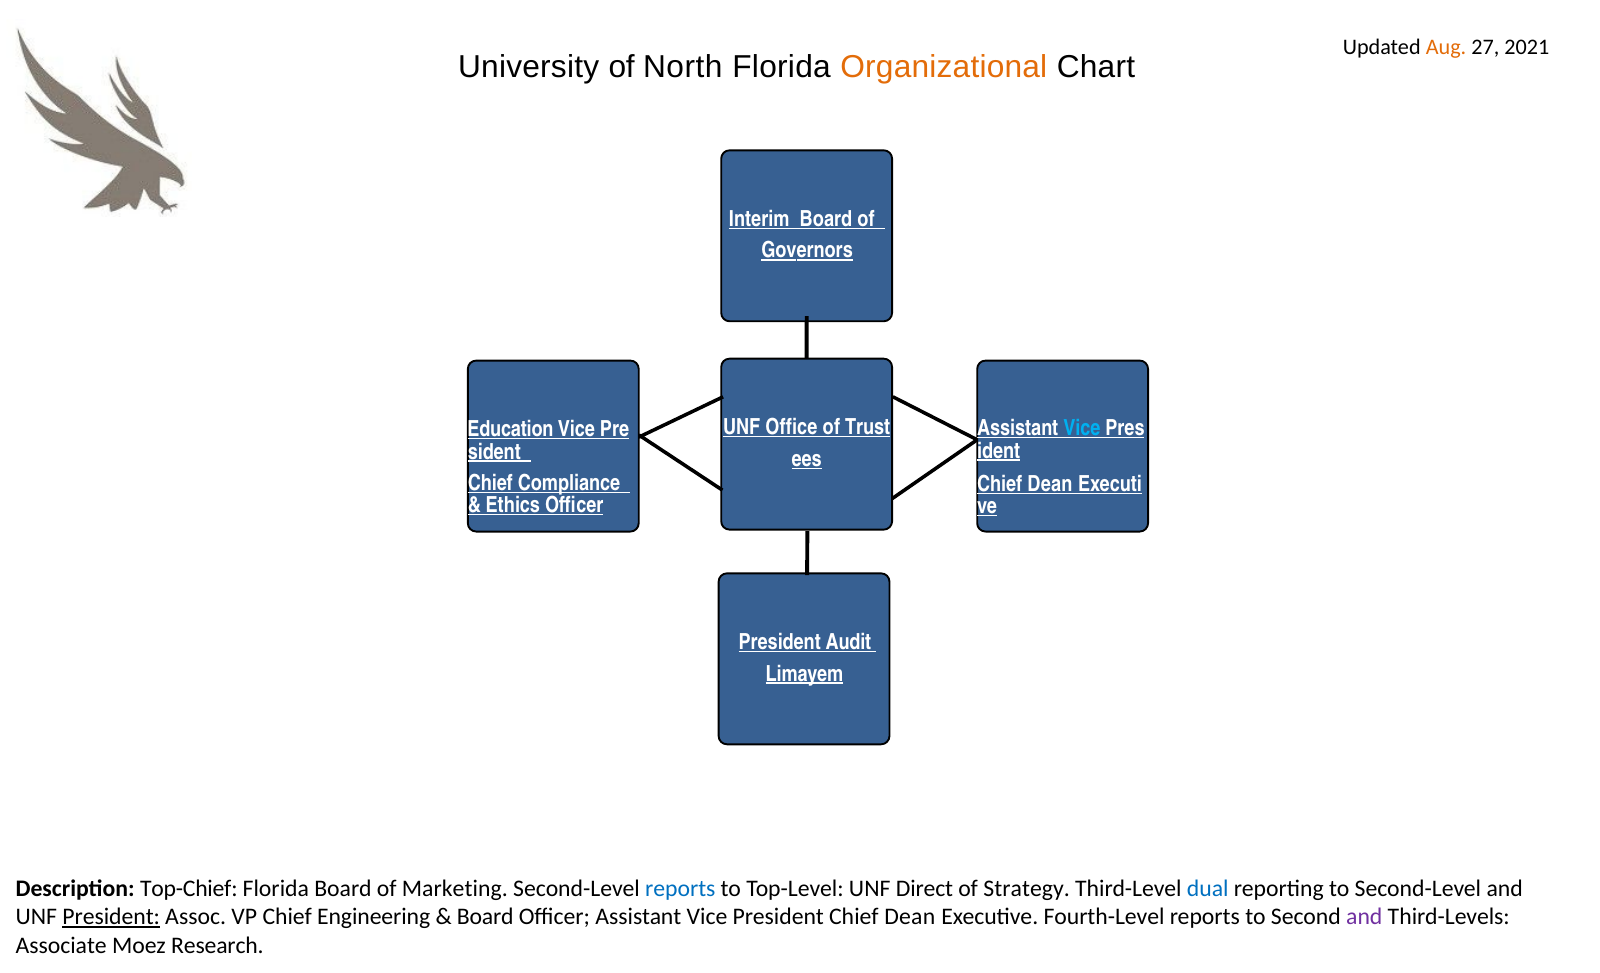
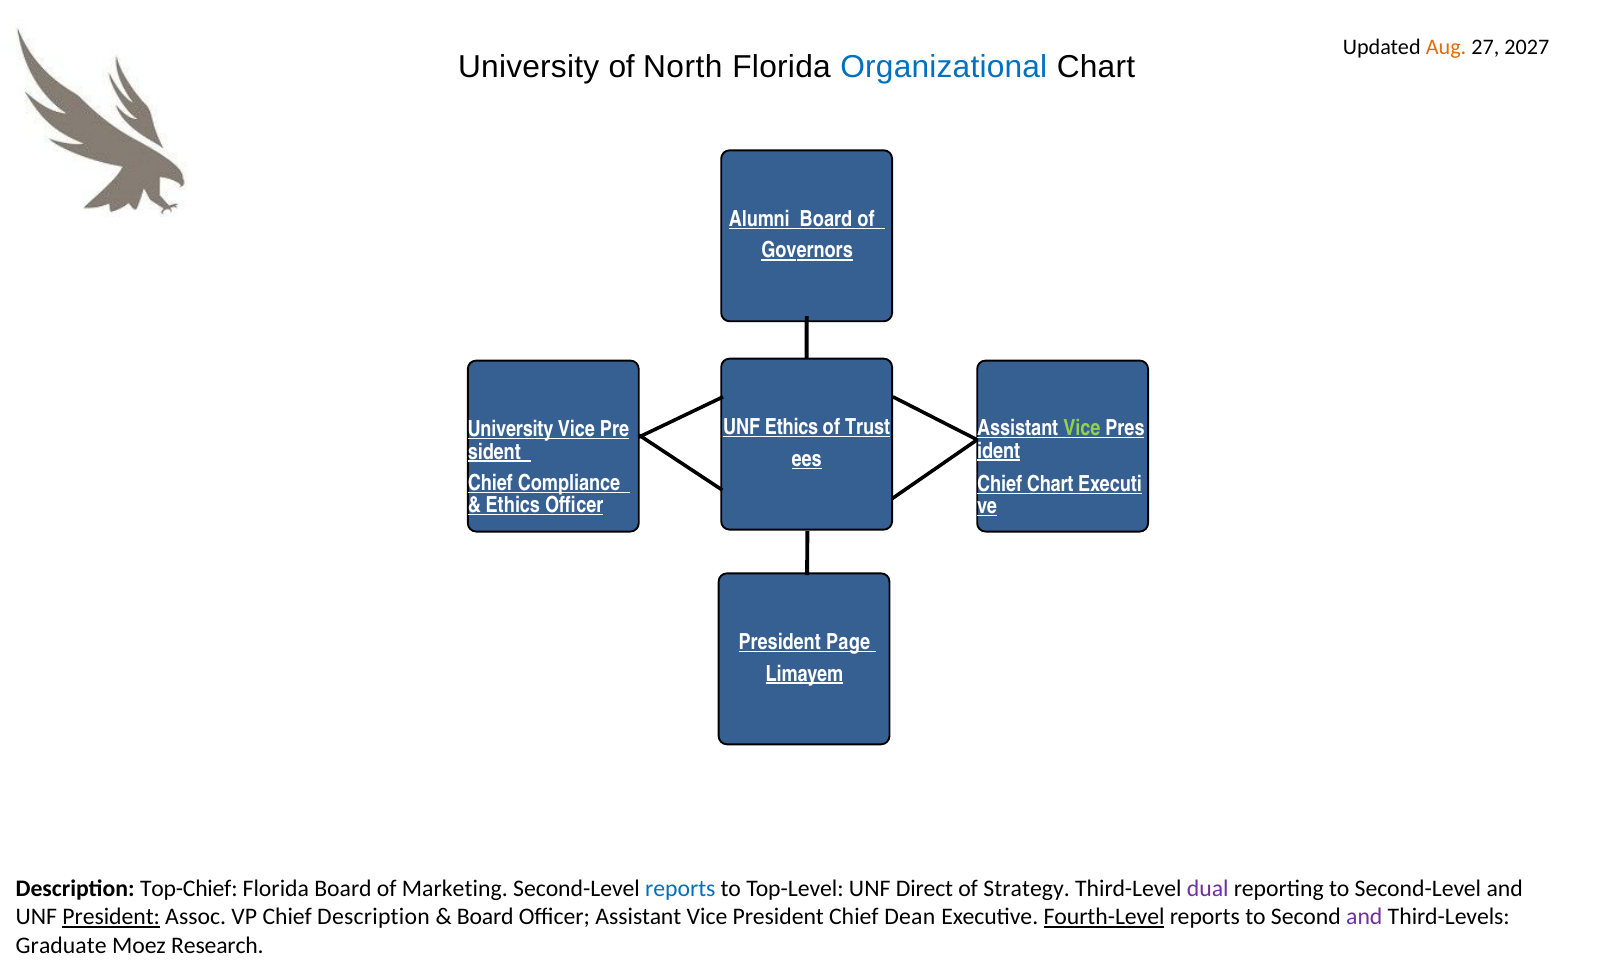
2021: 2021 -> 2027 (1527, 47)
Organizational colour: orange -> blue (944, 67)
Interim: Interim -> Alumni (759, 219)
UNF Office: Office -> Ethics (792, 427)
Vice colour: light blue -> light green (1082, 428)
Education: Education -> University (510, 429)
Dean: Dean -> Chart (1050, 484)
Audit: Audit -> Page (848, 642)
dual colour: blue -> purple (1208, 888)
Chief Engineering: Engineering -> Description (373, 916)
Fourth-Level underline: none -> present (1104, 916)
Associate: Associate -> Graduate (61, 945)
